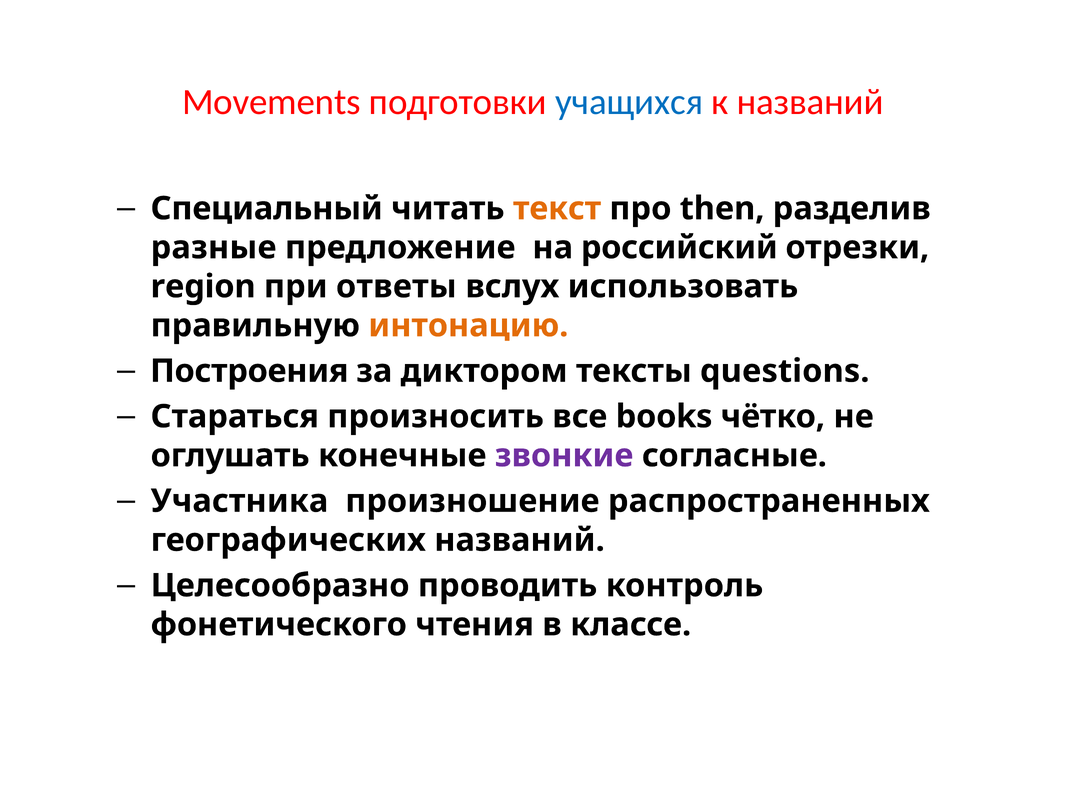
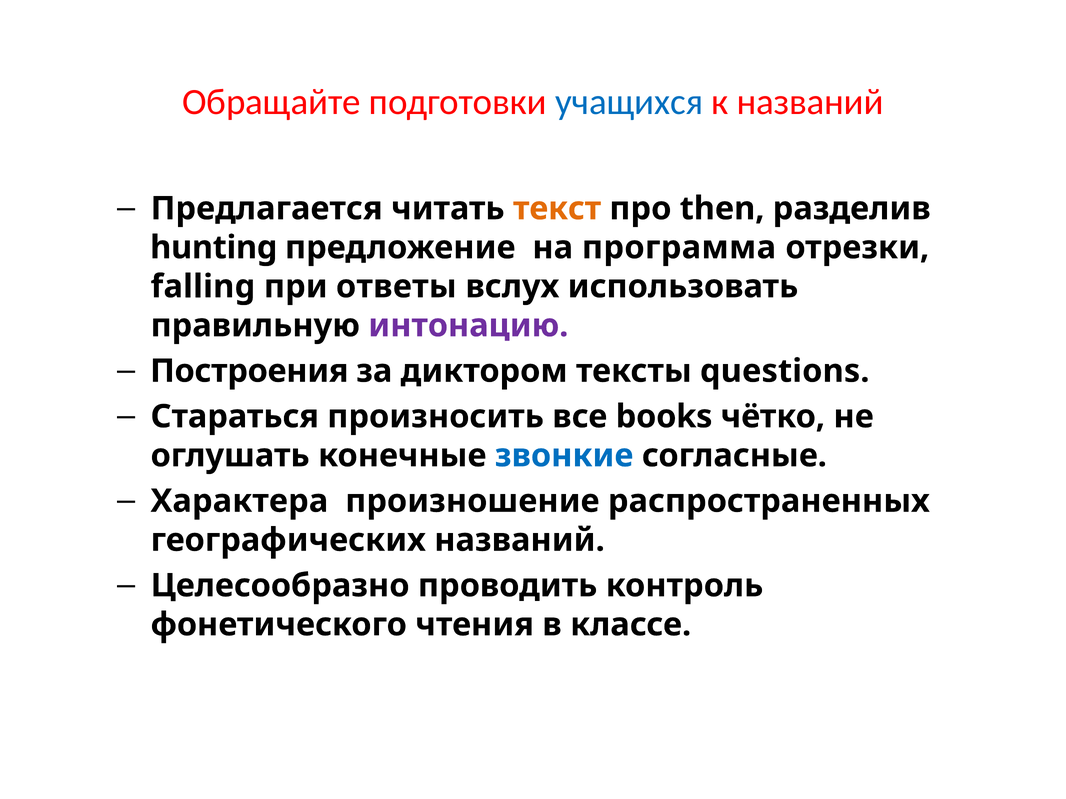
Movements: Movements -> Обращайте (271, 102)
Специальный: Специальный -> Предлагается (267, 209)
разные: разные -> hunting (214, 248)
российский: российский -> программа (679, 248)
region: region -> falling (203, 287)
интонацию colour: orange -> purple (468, 326)
звонкие colour: purple -> blue (564, 456)
Участника: Участника -> Характера (239, 501)
